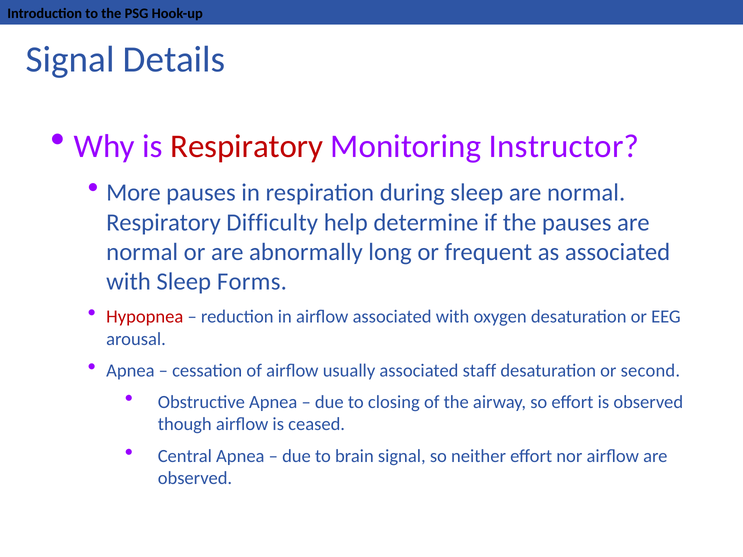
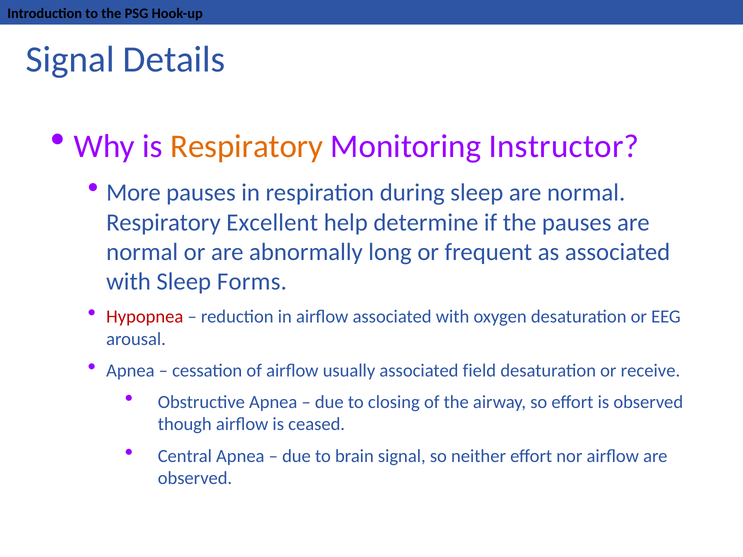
Respiratory colour: red -> orange (247, 146)
Difficulty: Difficulty -> Excellent (272, 222)
staff: staff -> field (479, 371)
second: second -> receive (650, 371)
